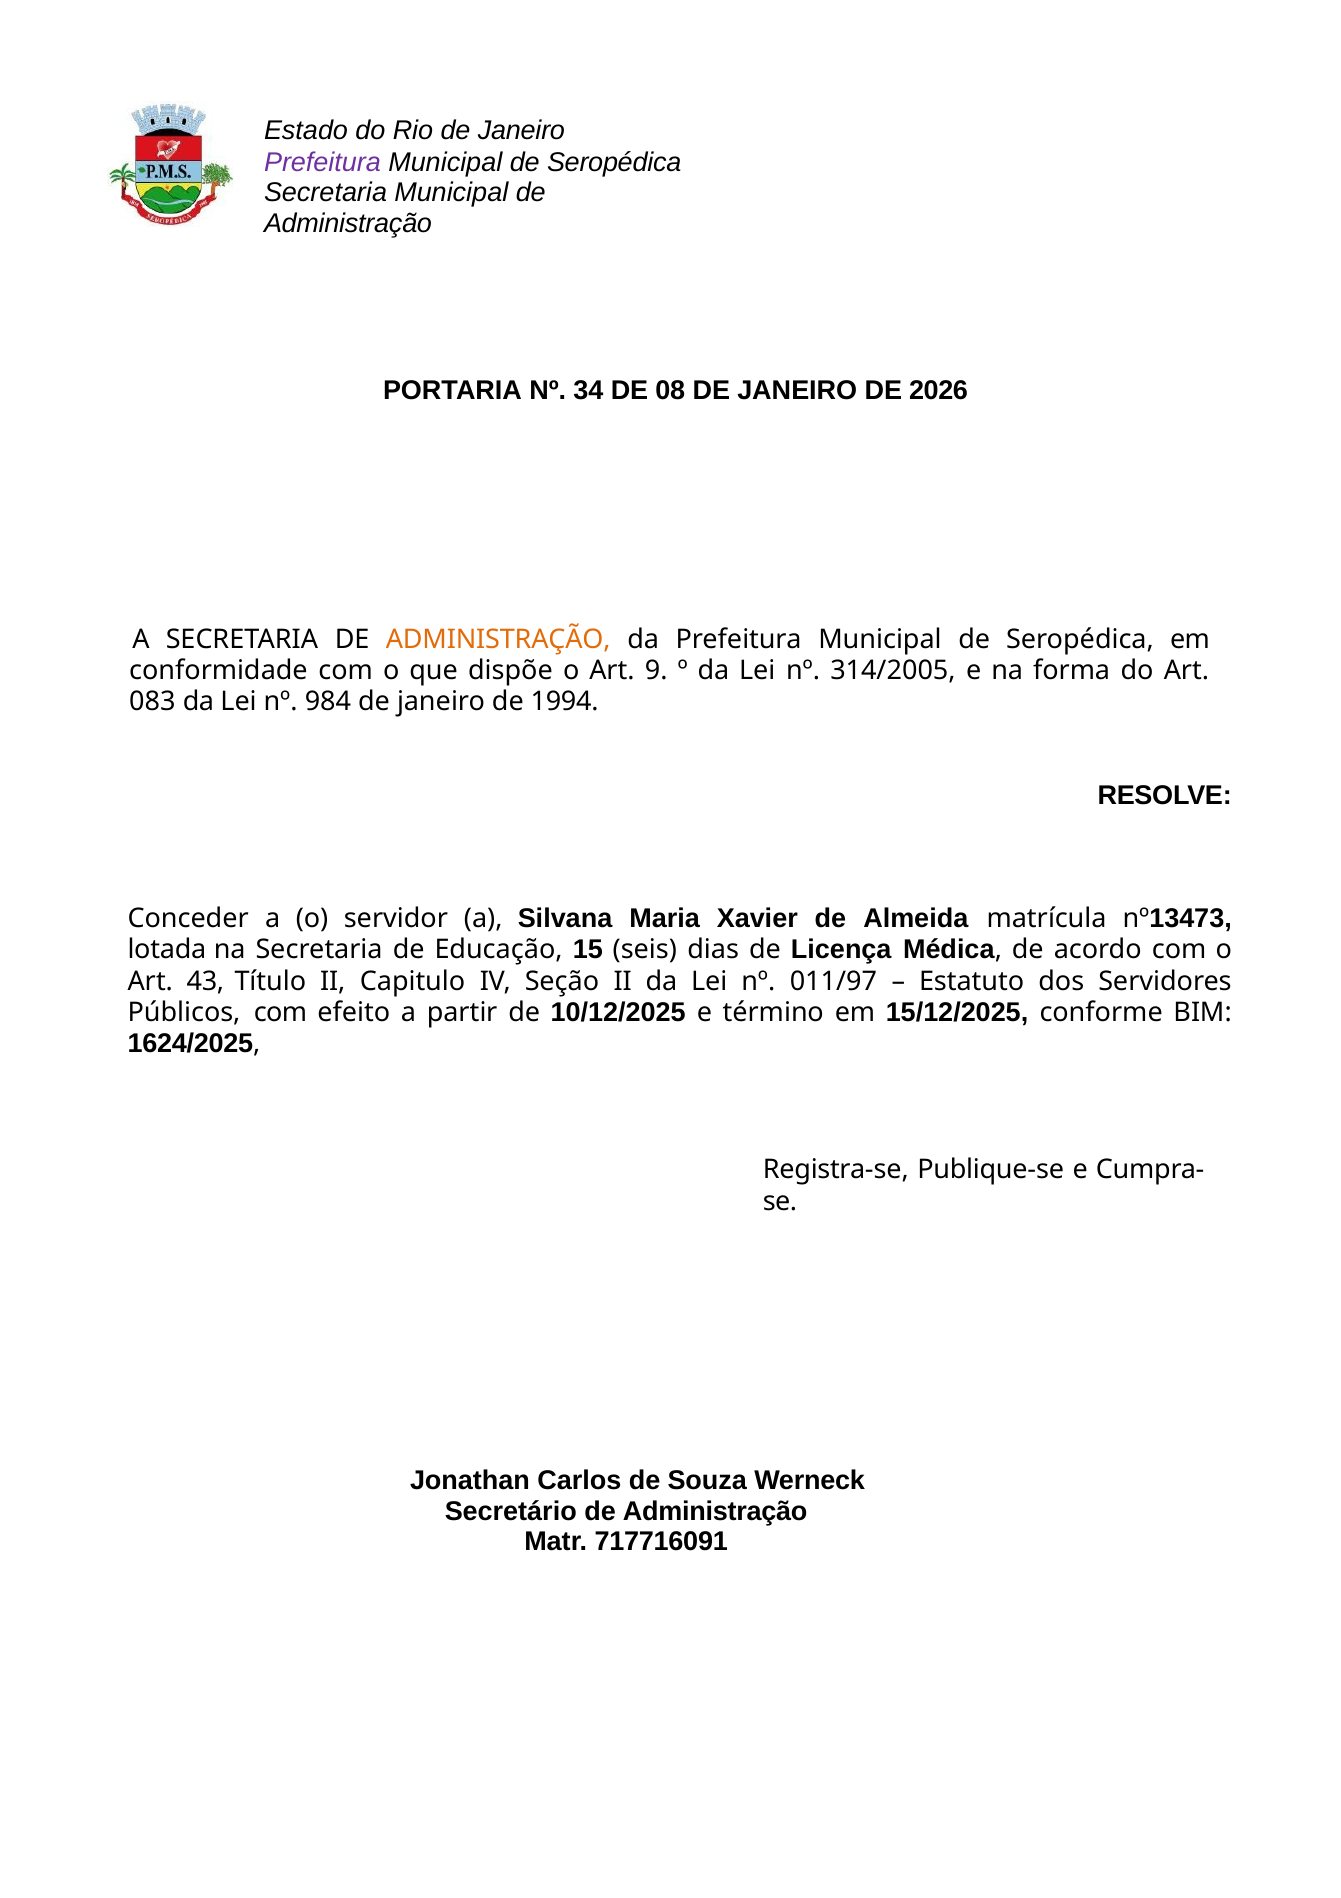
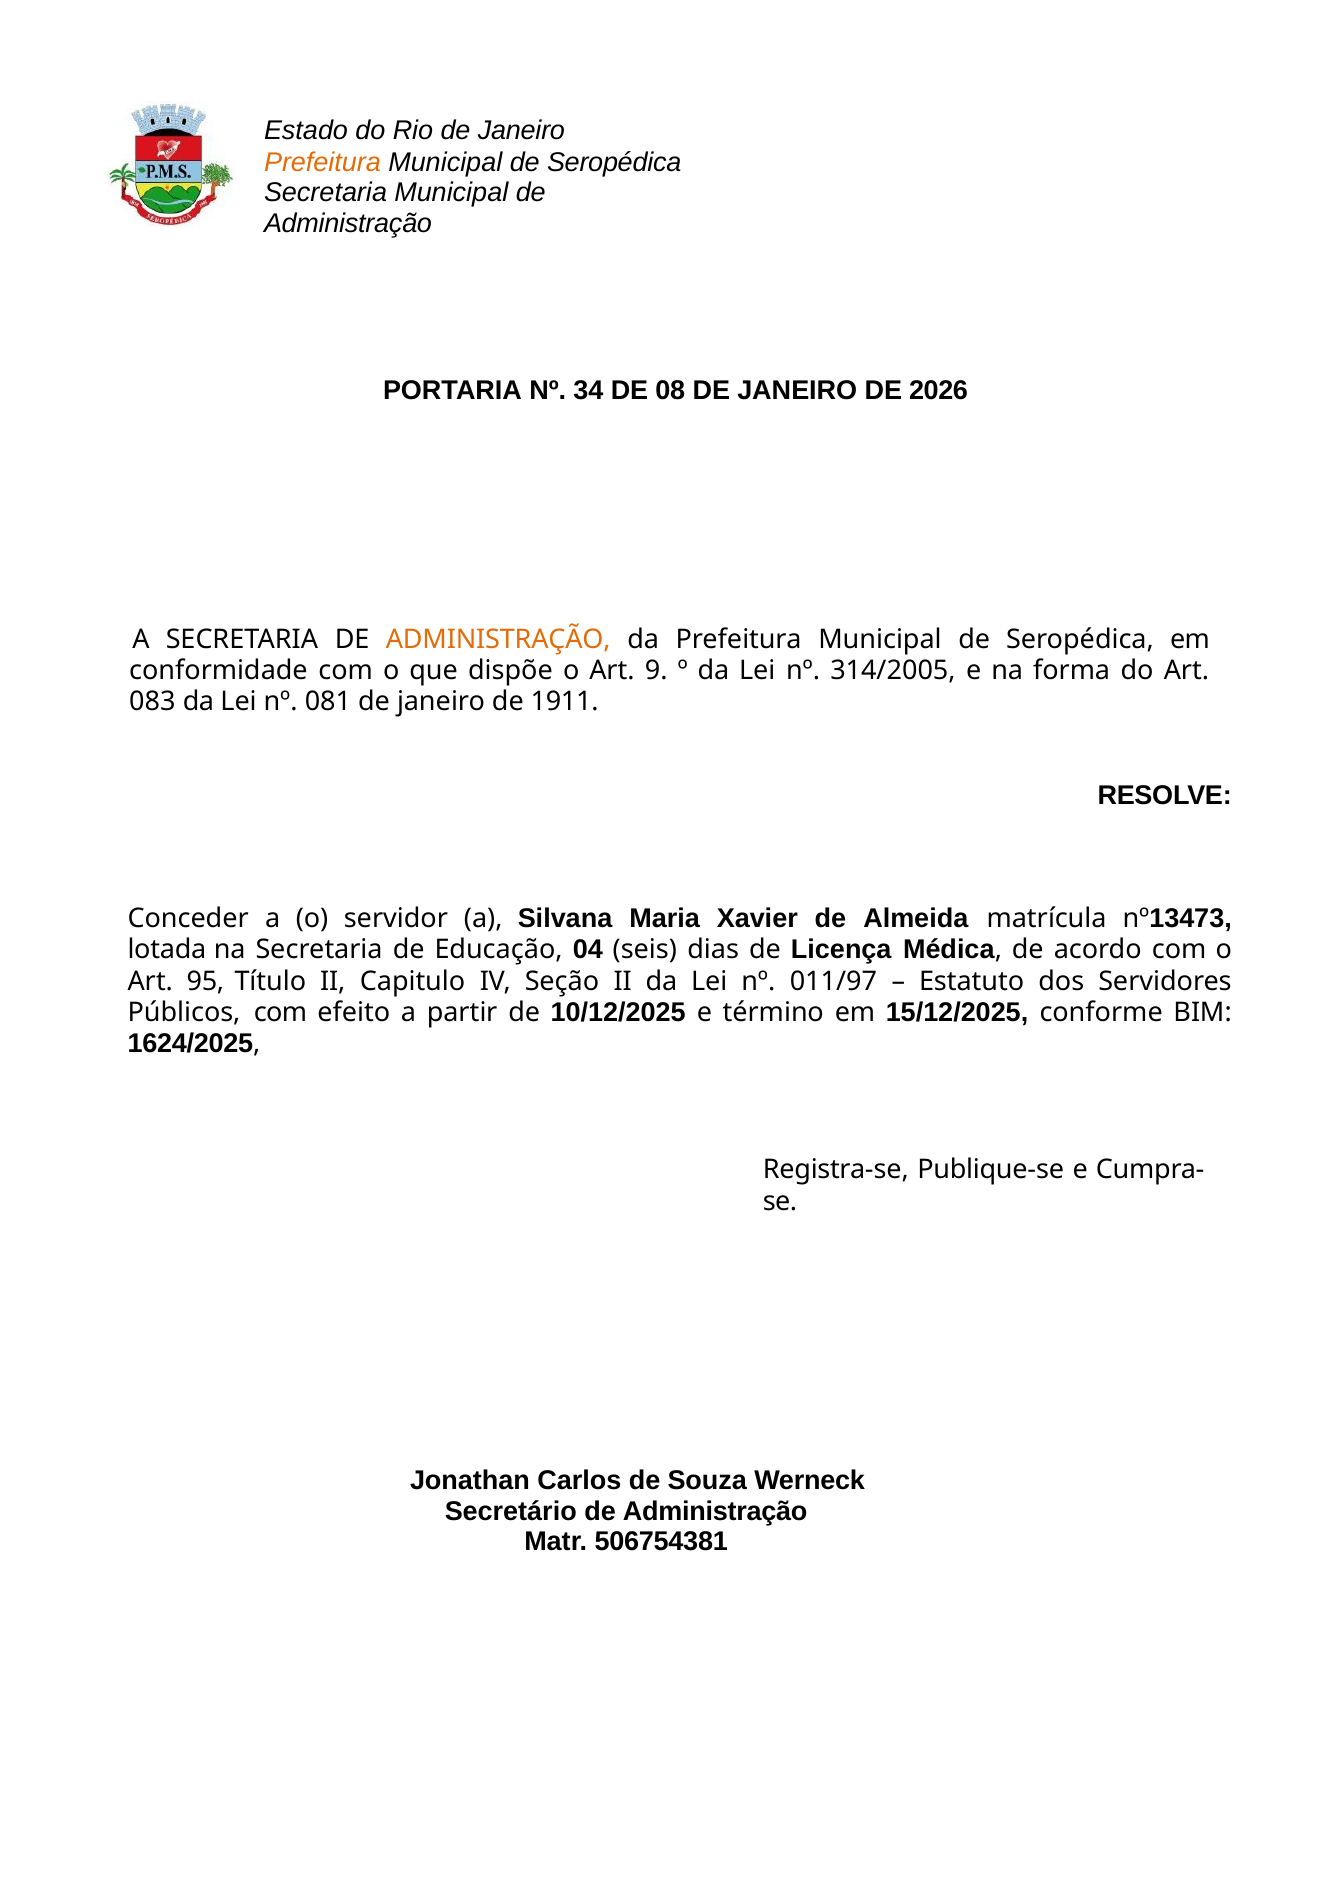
Prefeitura colour: purple -> orange (322, 162)
984: 984 -> 081 (328, 701)
1994: 1994 -> 1911 (565, 701)
15: 15 -> 04 (588, 950)
43: 43 -> 95 (205, 981)
717716091: 717716091 -> 506754381 (661, 1542)
